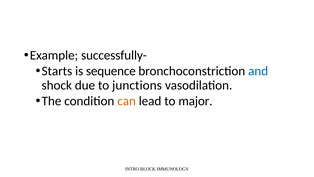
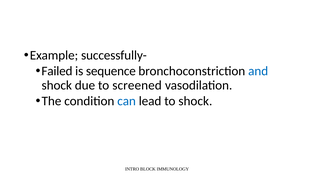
Starts: Starts -> Failed (57, 71)
junctions: junctions -> screened (137, 85)
can colour: orange -> blue (127, 101)
to major: major -> shock (195, 101)
